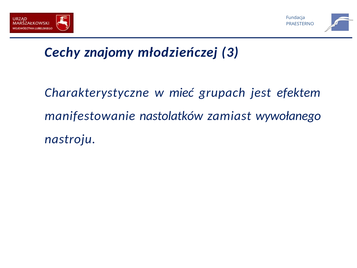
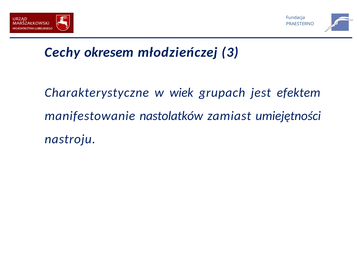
znajomy: znajomy -> okresem (109, 52)
mieć: mieć -> wiek (181, 93)
wywołanego: wywołanego -> umiejętności (288, 116)
